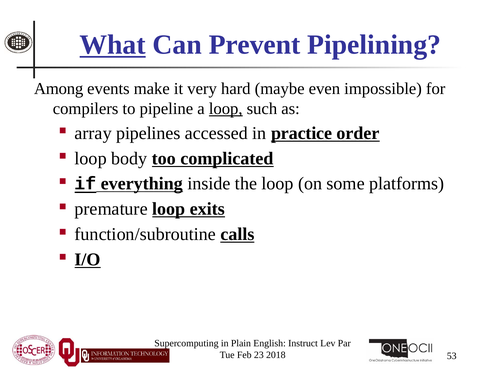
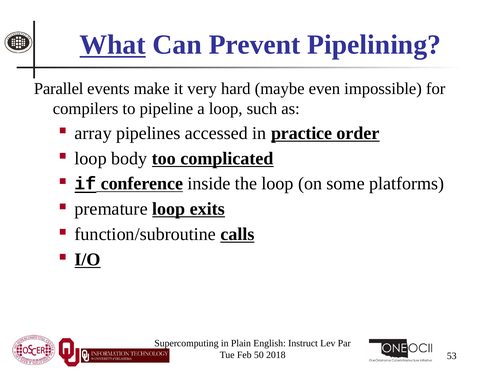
Among: Among -> Parallel (59, 88)
loop underline: present -> none (226, 108)
everything: everything -> conference (142, 183)
23: 23 -> 50 (259, 354)
